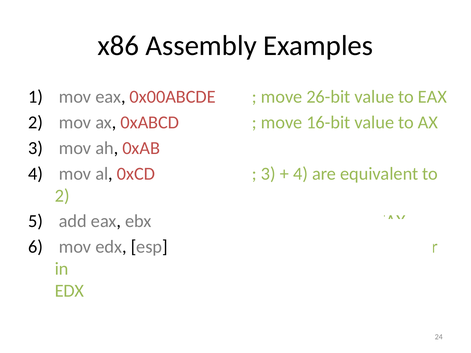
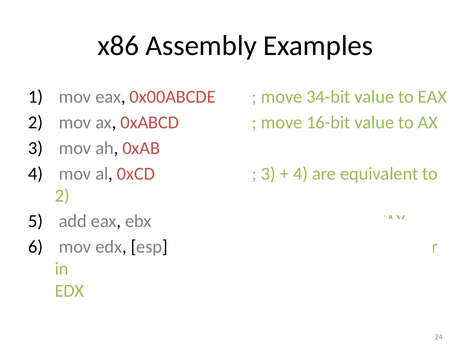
26-bit: 26-bit -> 34-bit (328, 97)
